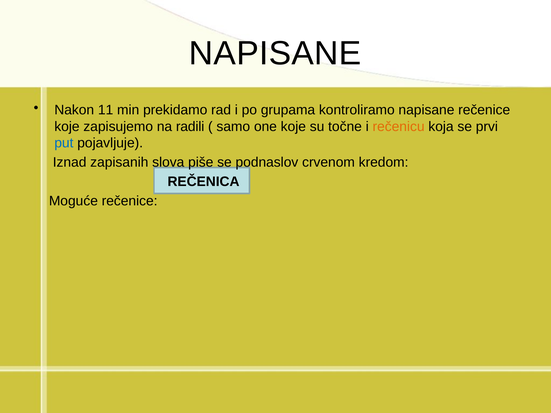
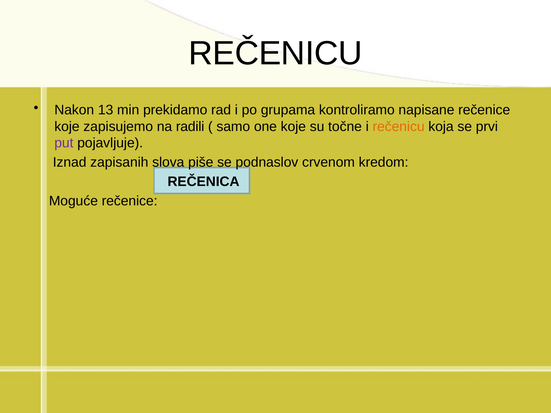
NAPISANE: NAPISANE -> REČENICU (275, 53)
11: 11 -> 13 (106, 110)
put colour: blue -> purple (64, 143)
